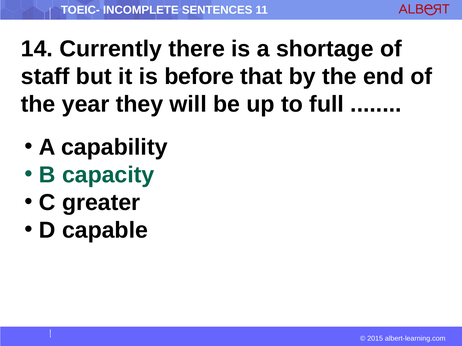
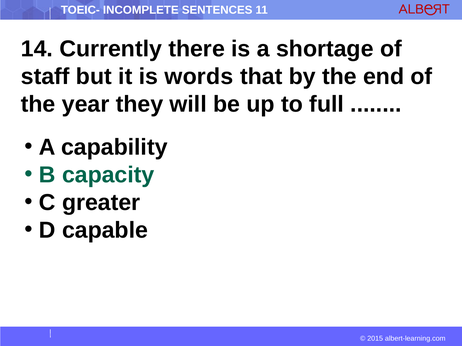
before: before -> words (199, 77)
